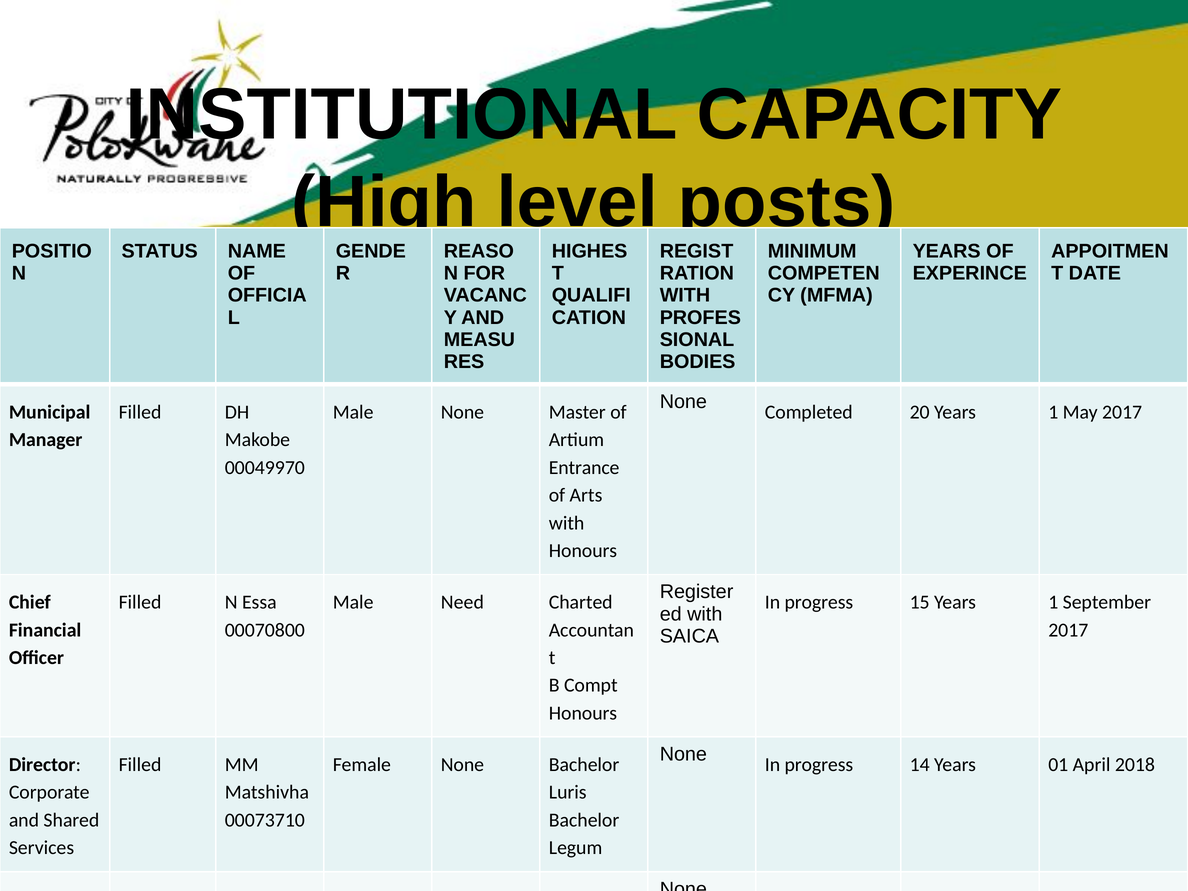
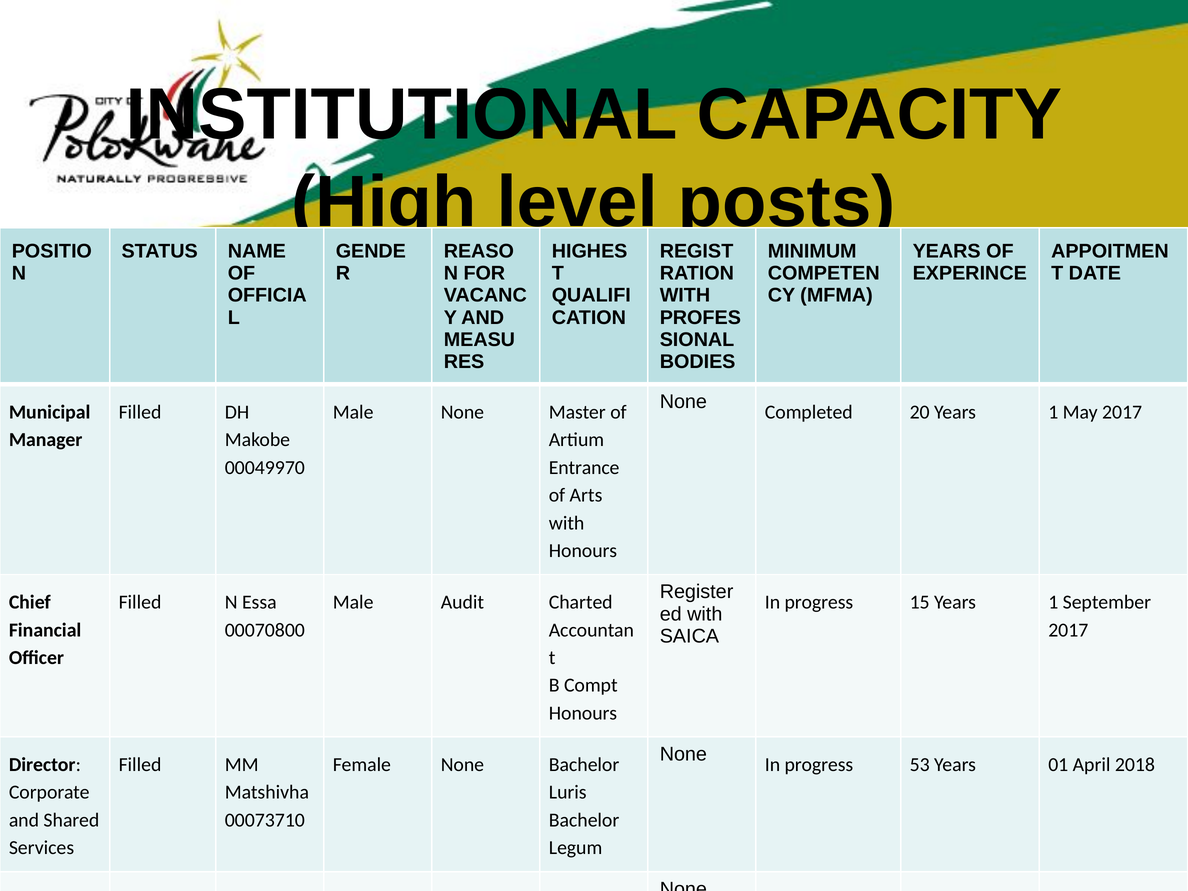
Need: Need -> Audit (462, 602)
14: 14 -> 53 (920, 765)
